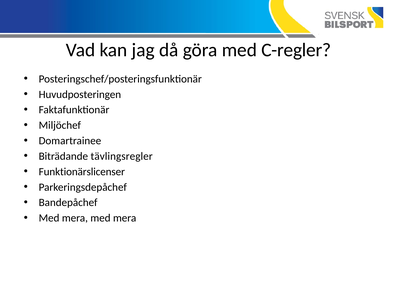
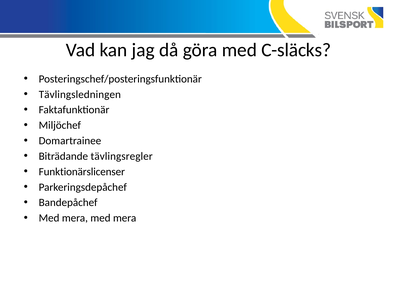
C-regler: C-regler -> C-släcks (296, 50)
Huvudposteringen: Huvudposteringen -> Tävlingsledningen (80, 94)
